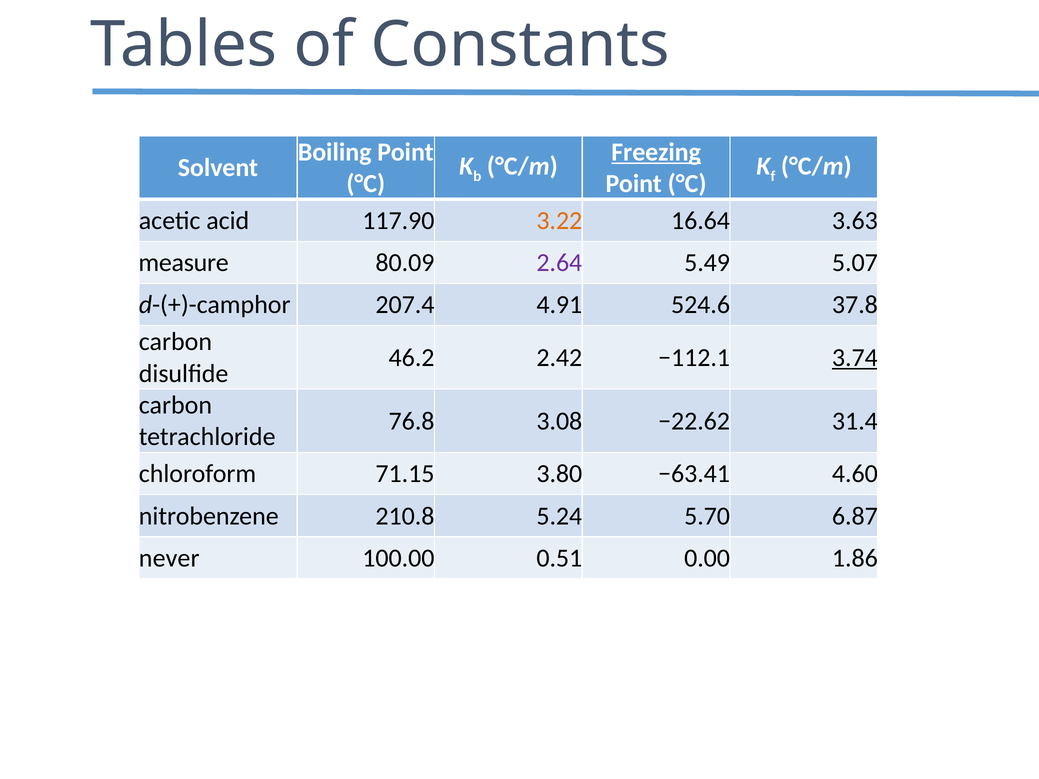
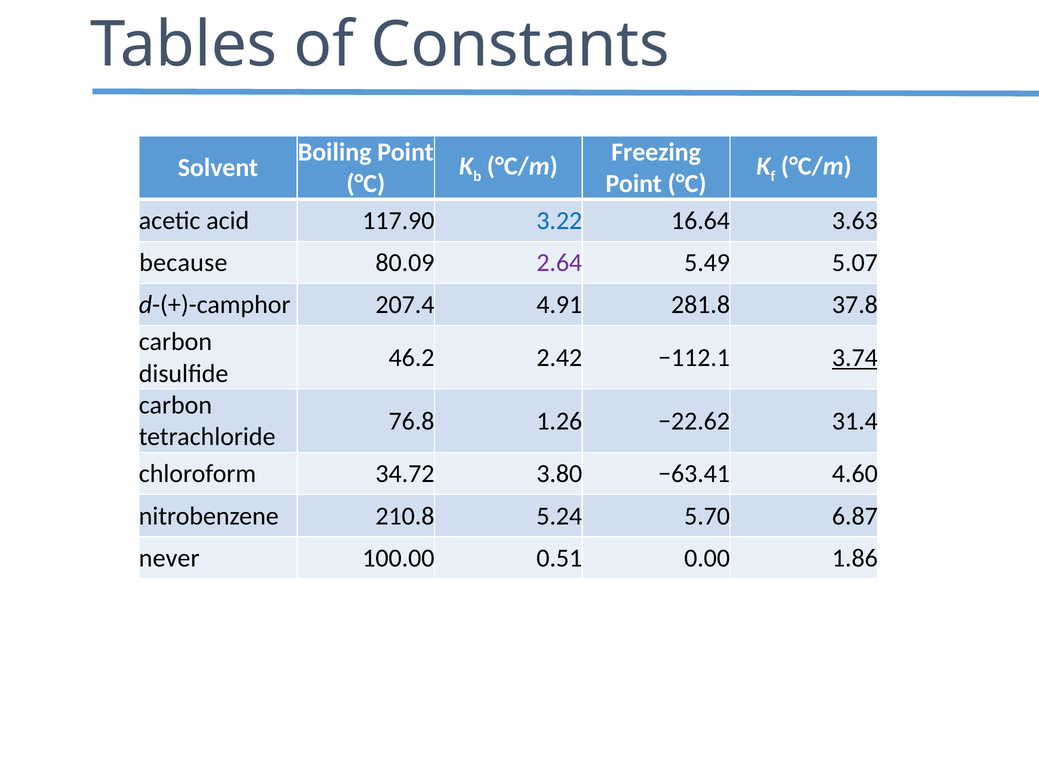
Freezing underline: present -> none (656, 152)
3.22 colour: orange -> blue (559, 221)
measure: measure -> because (183, 263)
524.6: 524.6 -> 281.8 (701, 305)
3.08: 3.08 -> 1.26 (559, 421)
71.15: 71.15 -> 34.72 (405, 474)
